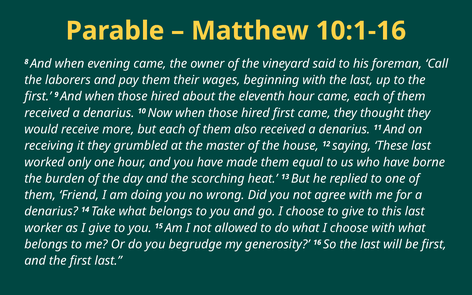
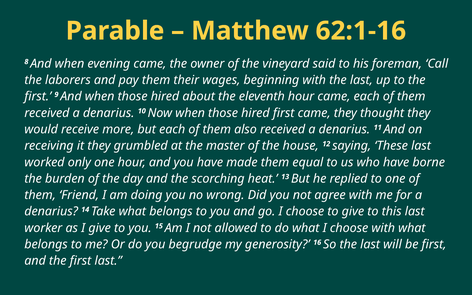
10:1-16: 10:1-16 -> 62:1-16 (361, 31)
